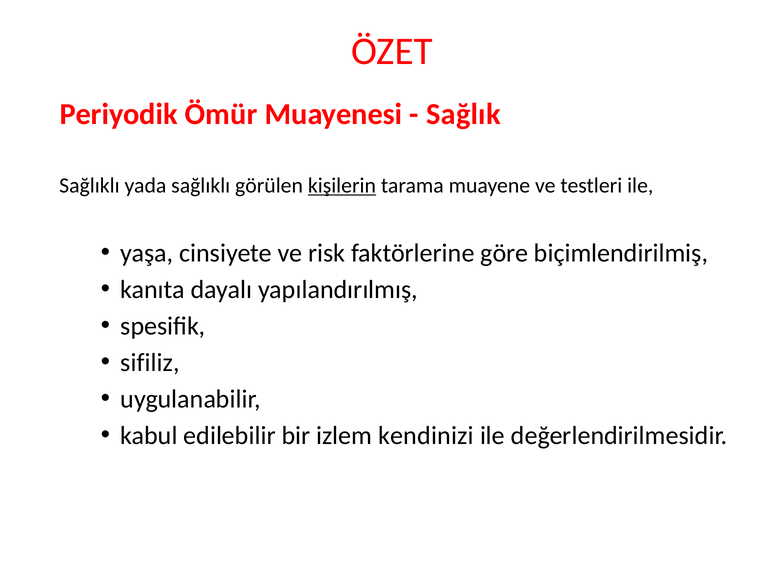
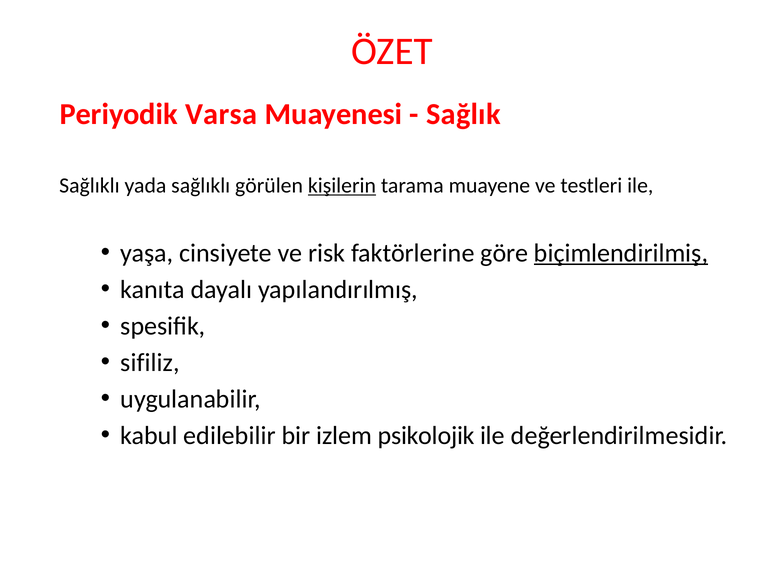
Ömür: Ömür -> Varsa (221, 114)
biçimlendirilmiş underline: none -> present (621, 253)
kendinizi: kendinizi -> psikolojik (426, 436)
